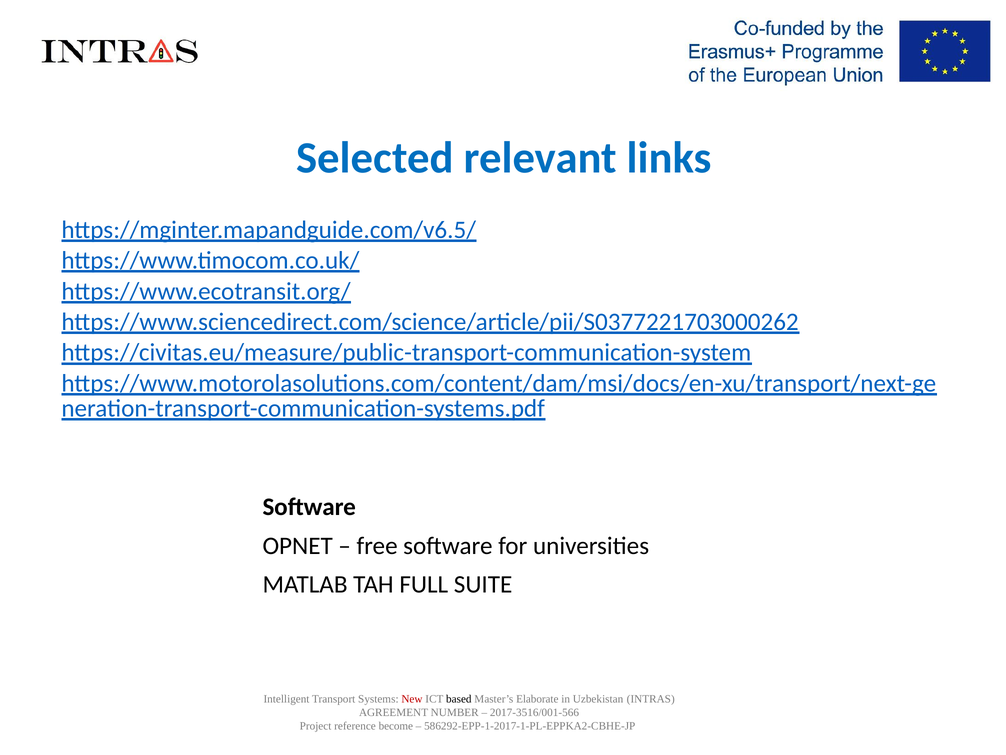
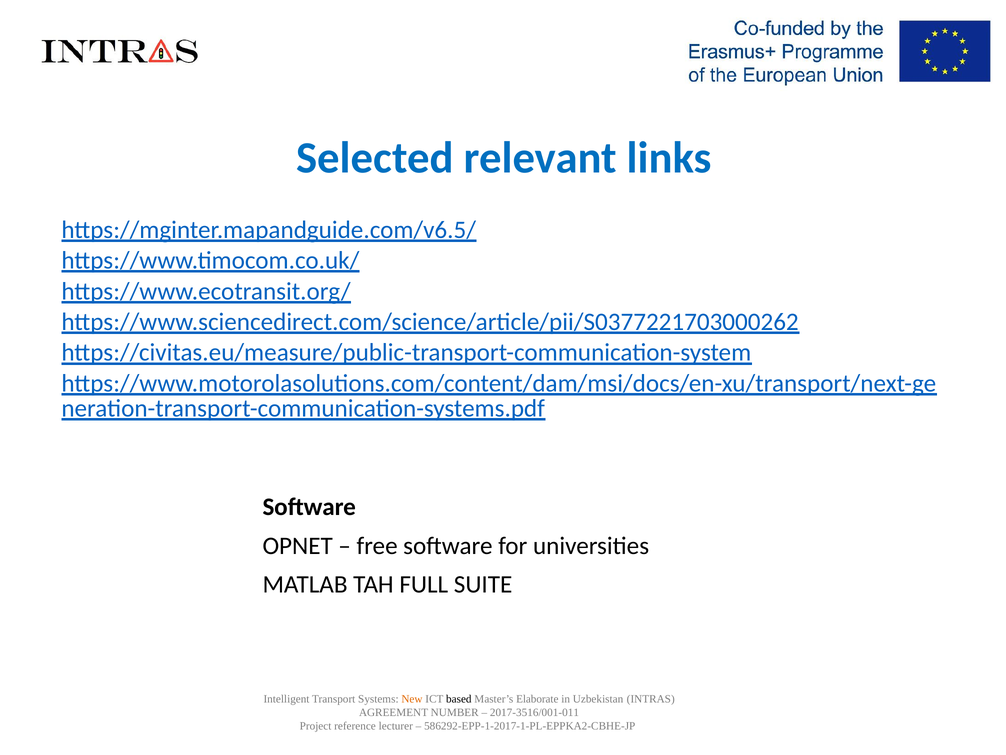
New colour: red -> orange (412, 699)
2017-3516/001-566: 2017-3516/001-566 -> 2017-3516/001-011 (534, 712)
become: become -> lecturer (396, 726)
